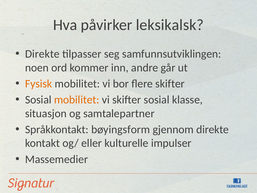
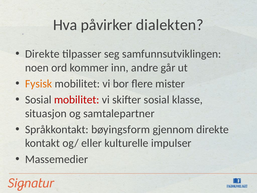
leksikalsk: leksikalsk -> dialekten (170, 25)
flere skifter: skifter -> mister (170, 84)
mobilitet colour: orange -> red (77, 100)
